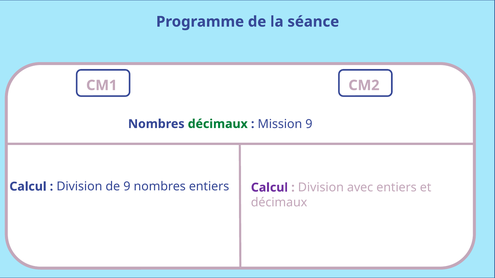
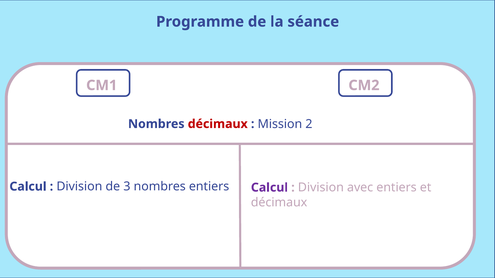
décimaux colour: green -> red (218, 124)
Mission 9: 9 -> 2 (309, 124)
de 9: 9 -> 3 (127, 187)
